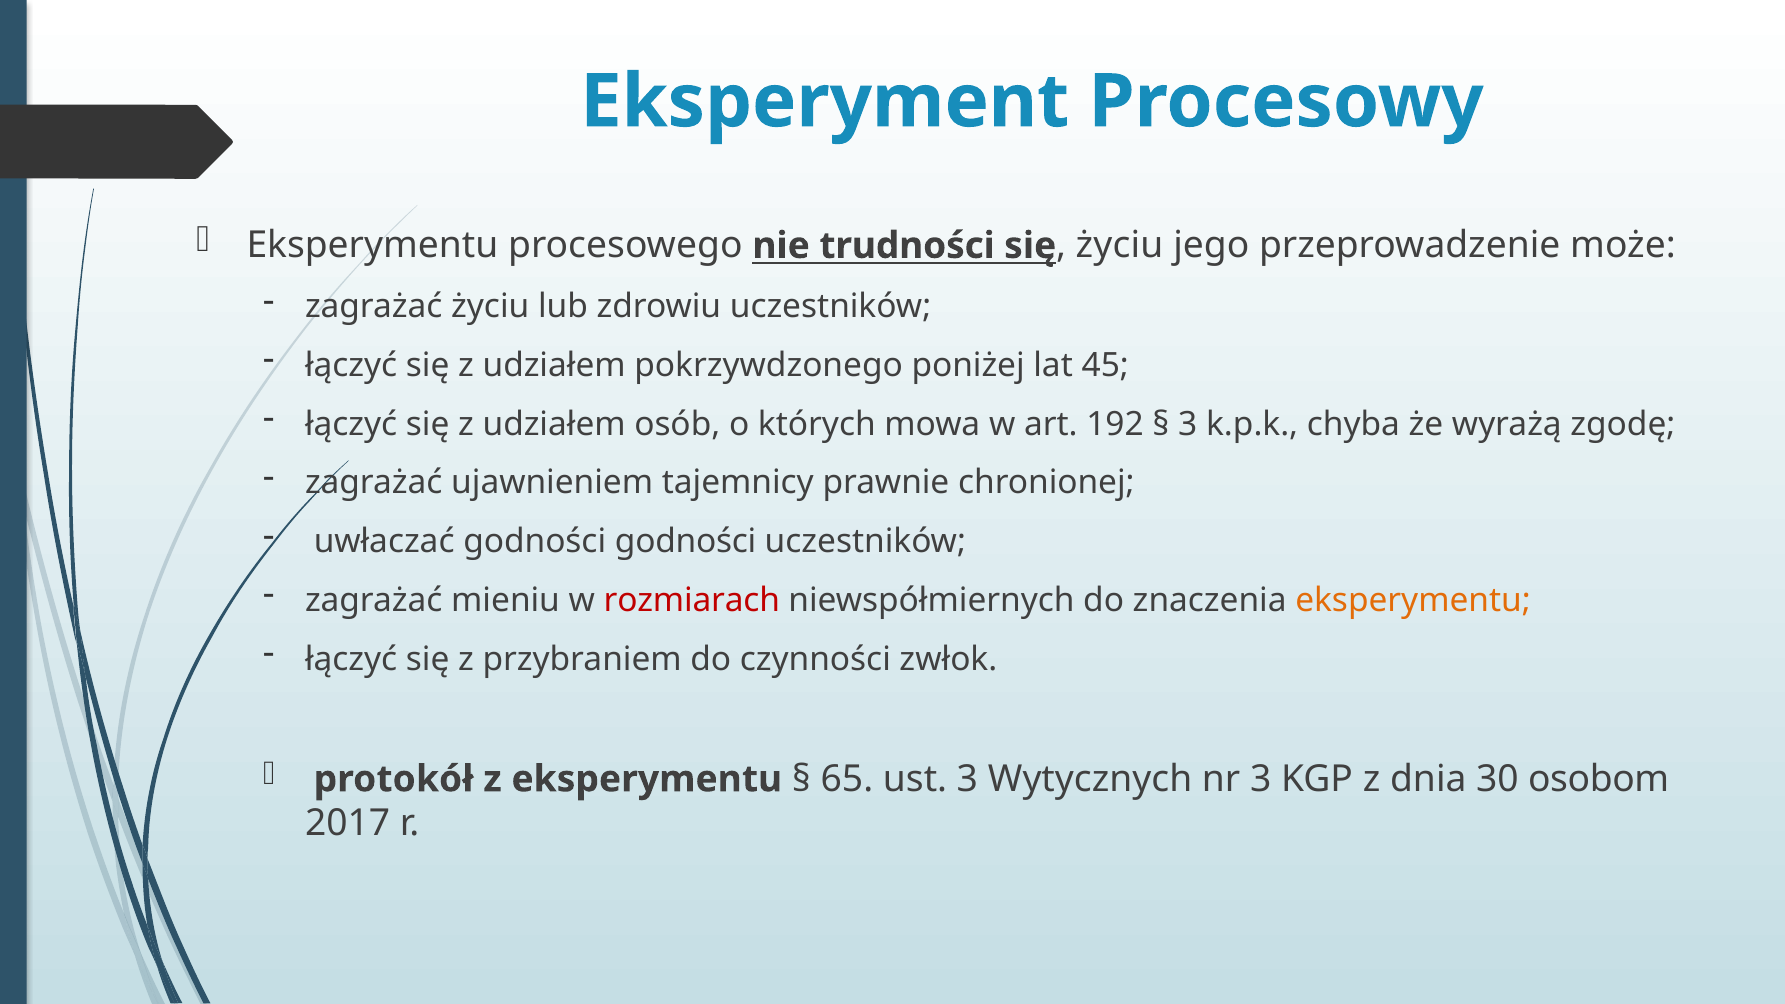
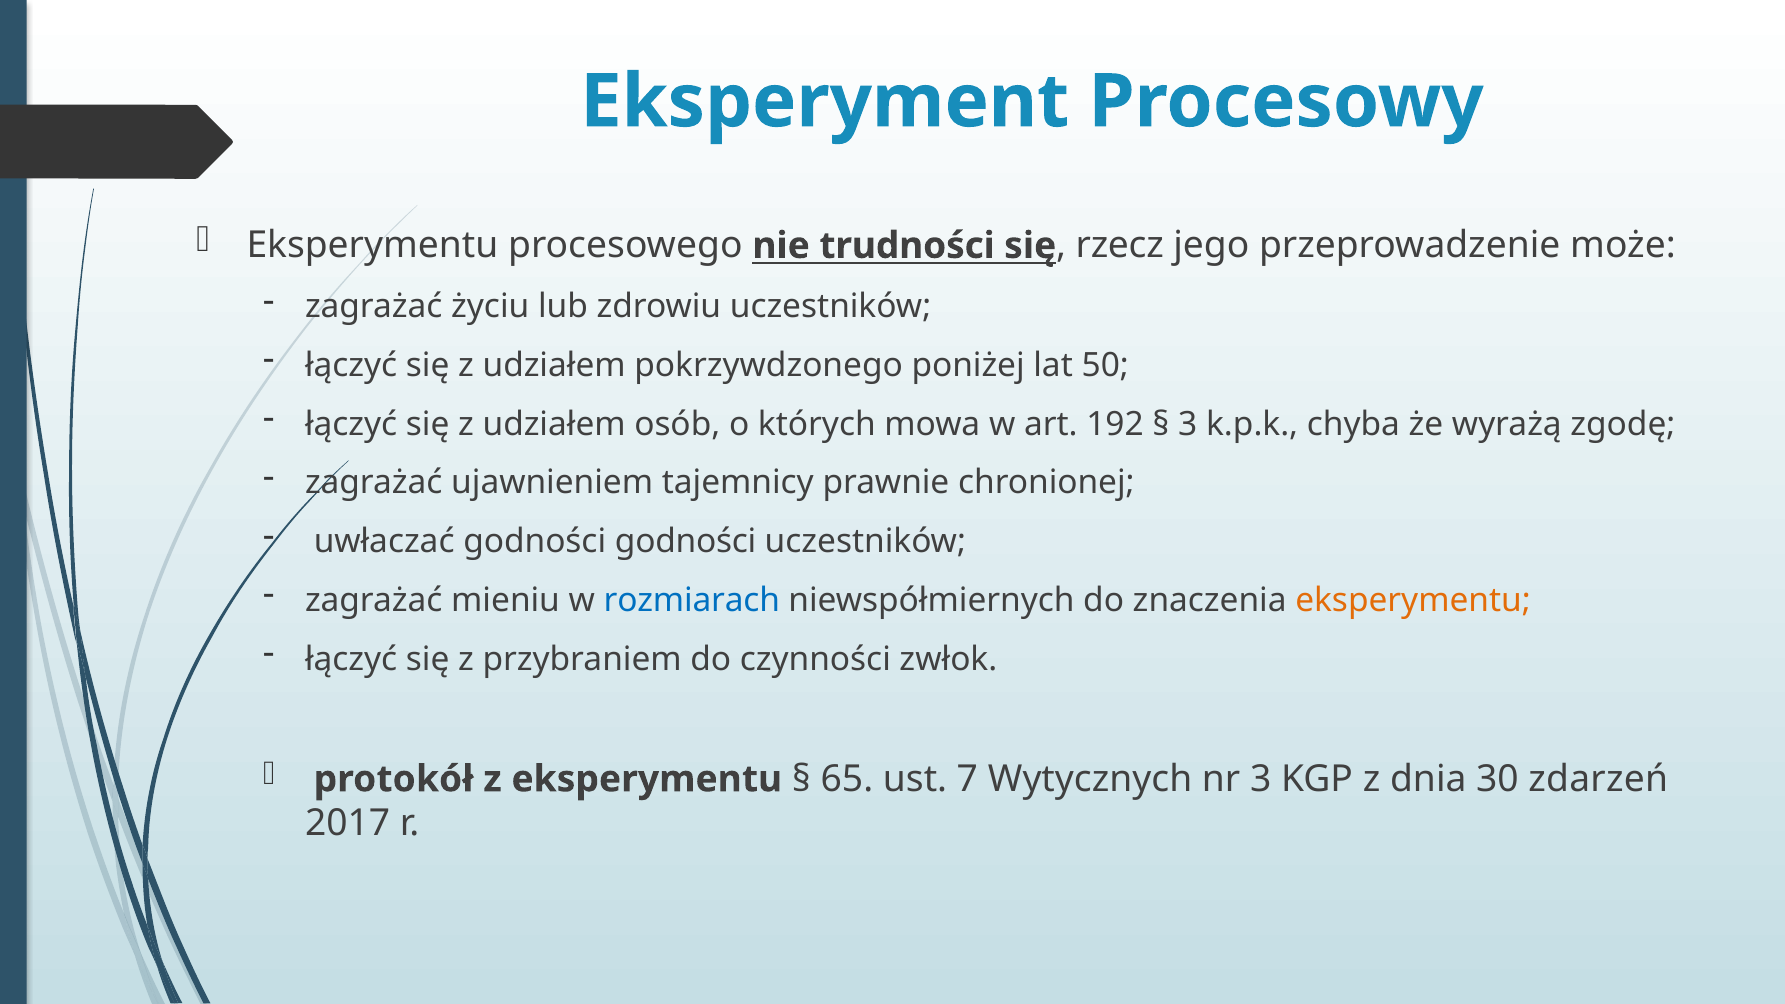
życiu: życiu -> rzecz (1120, 246)
45: 45 -> 50 (1105, 365)
rozmiarach colour: red -> blue (692, 600)
ust 3: 3 -> 7 (967, 779)
osobom: osobom -> zdarzeń (1598, 779)
